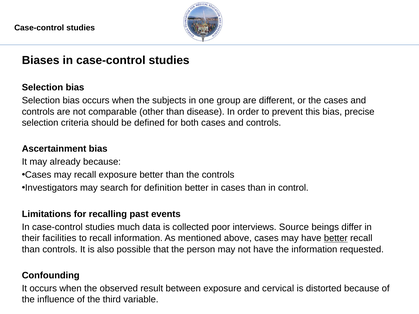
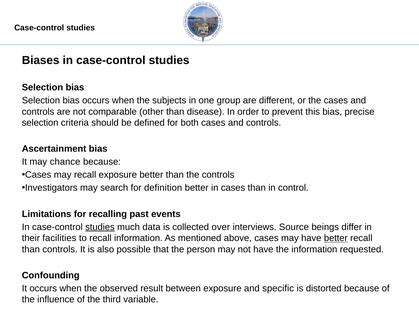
already: already -> chance (65, 162)
studies underline: none -> present (100, 227)
poor: poor -> over (221, 227)
cervical: cervical -> specific (278, 289)
